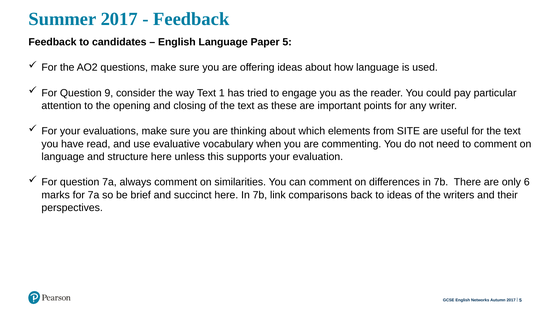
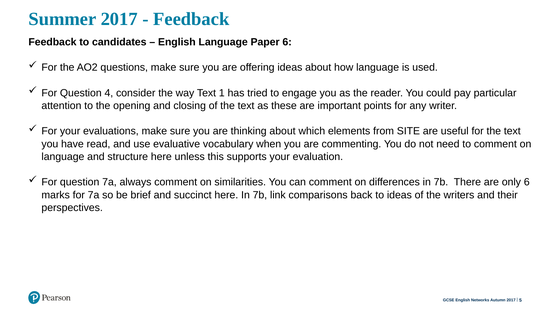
Paper 5: 5 -> 6 (287, 42)
9: 9 -> 4 (109, 93)
